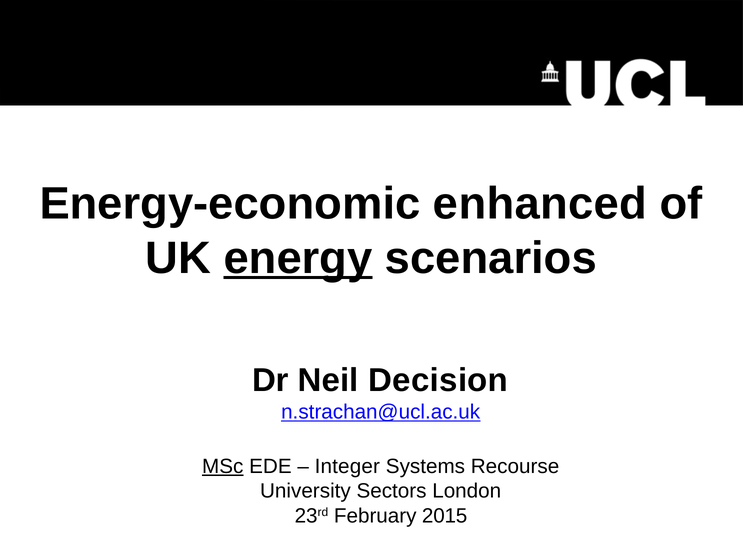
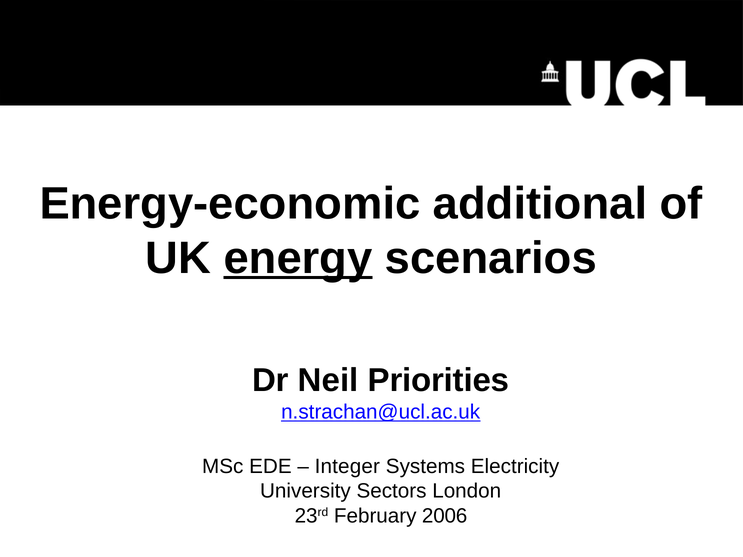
enhanced: enhanced -> additional (540, 204)
Decision: Decision -> Priorities (438, 381)
MSc underline: present -> none (223, 466)
Recourse: Recourse -> Electricity (515, 466)
2015: 2015 -> 2006 (445, 516)
